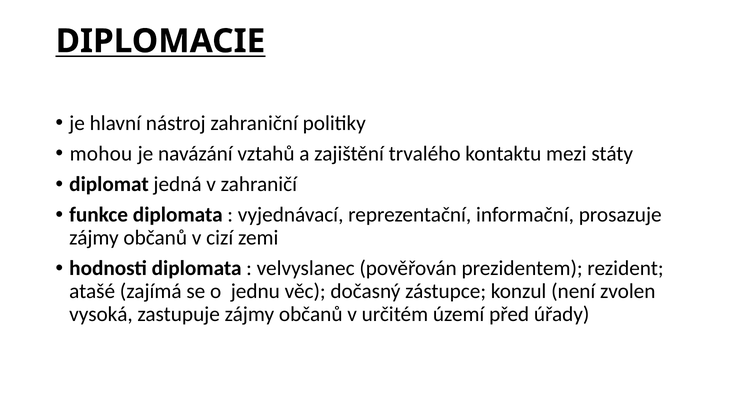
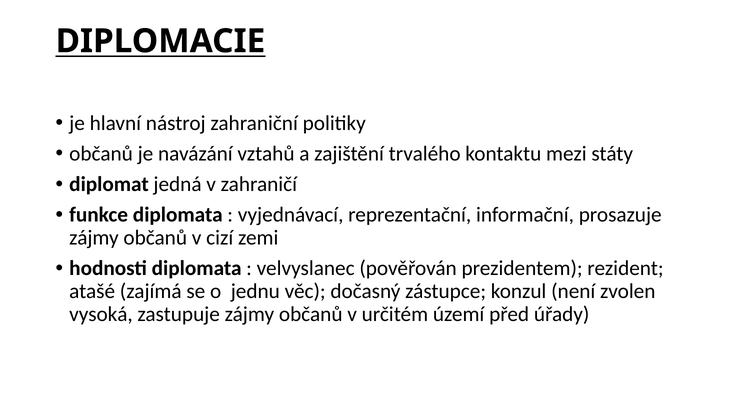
mohou: mohou -> občanů (101, 154)
